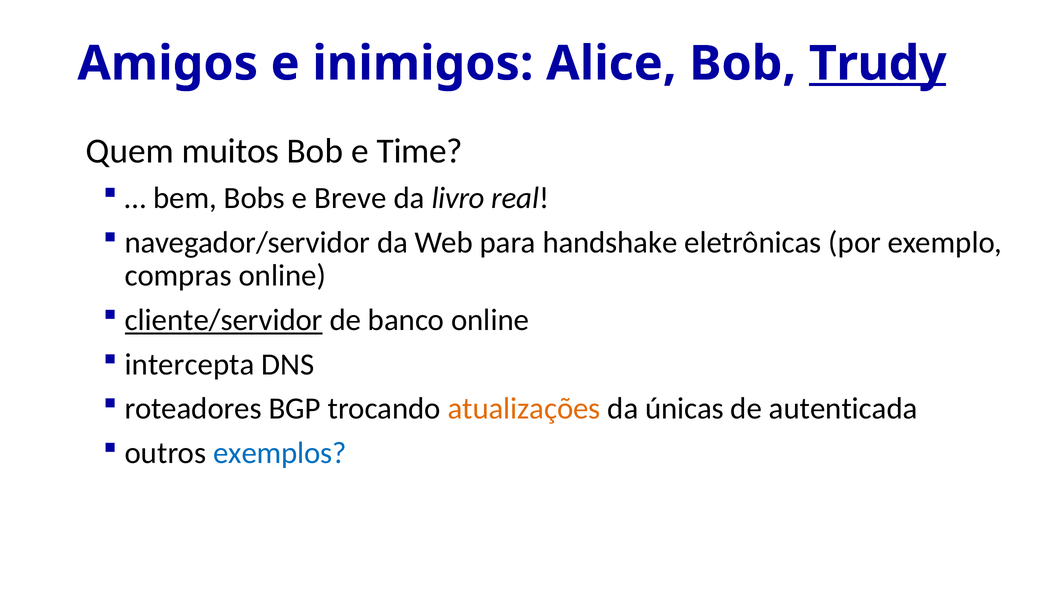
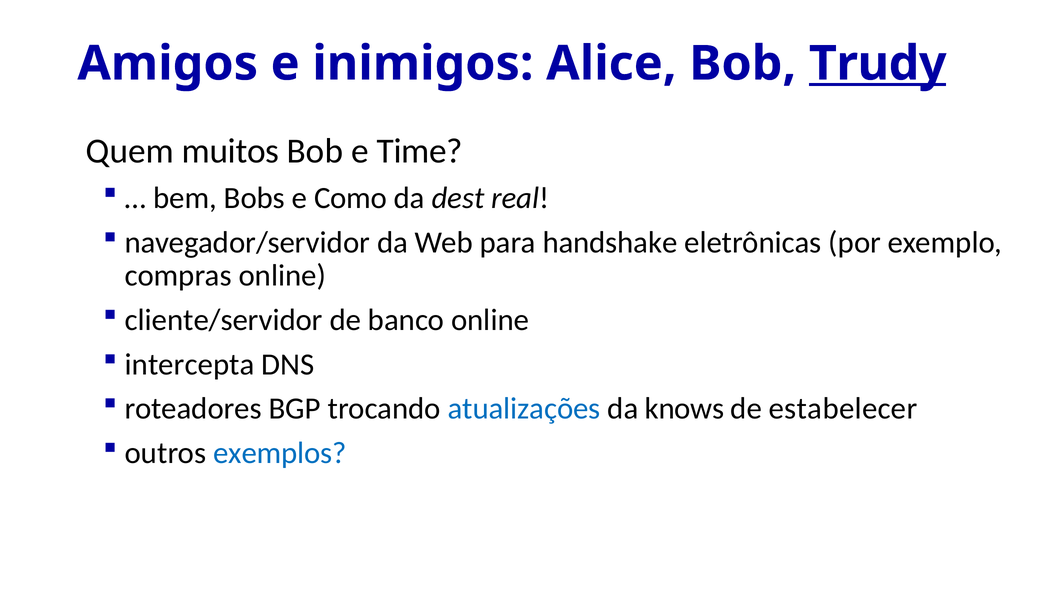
Breve: Breve -> Como (351, 198)
livro: livro -> dest (458, 198)
cliente/servidor underline: present -> none (224, 320)
atualizações colour: orange -> blue (524, 409)
únicas: únicas -> knows (685, 409)
autenticada: autenticada -> estabelecer (843, 409)
